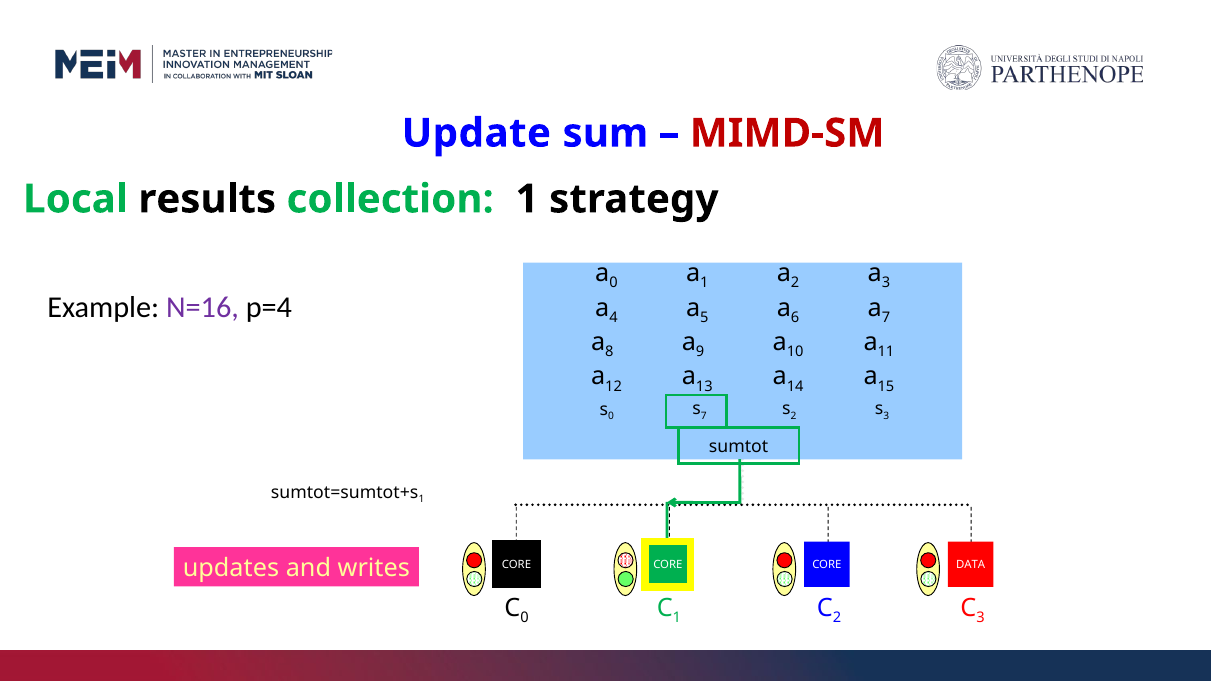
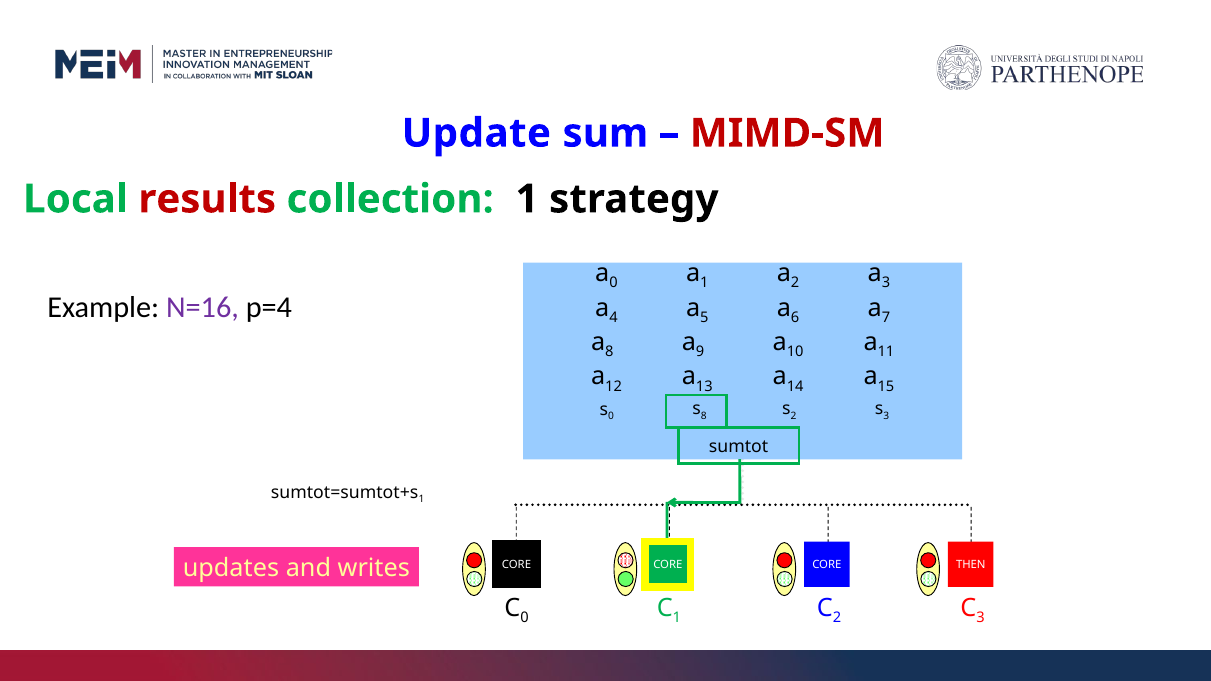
results colour: black -> red (207, 199)
7: 7 -> 8 (704, 416)
DATA: DATA -> THEN (971, 565)
